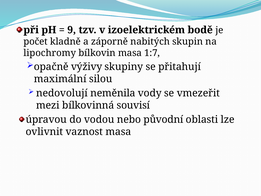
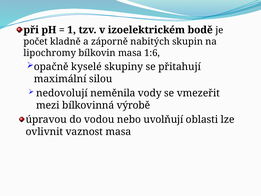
9: 9 -> 1 (72, 30)
1:7: 1:7 -> 1:6 (152, 53)
výživy: výživy -> kyselé (87, 67)
souvisí: souvisí -> výrobě (133, 105)
původní: původní -> uvolňují (163, 119)
